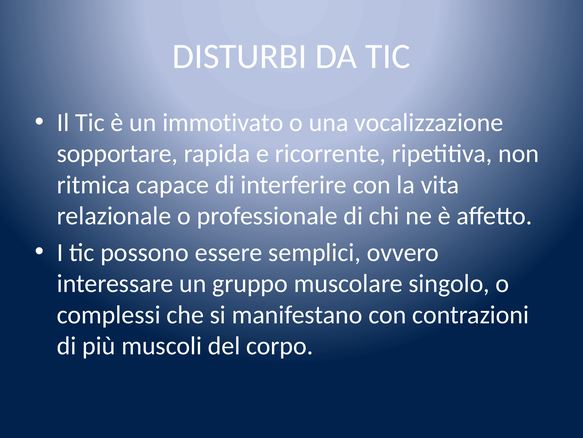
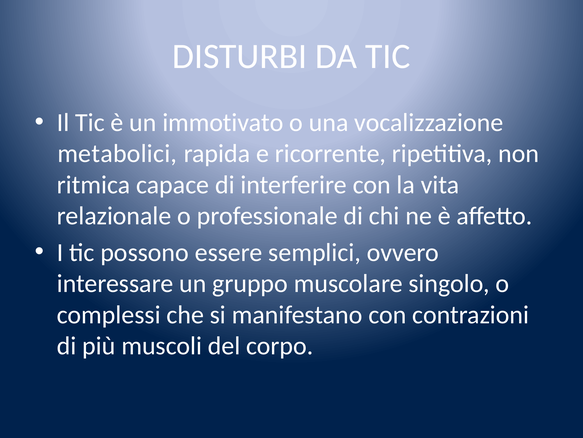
sopportare: sopportare -> metabolici (117, 153)
